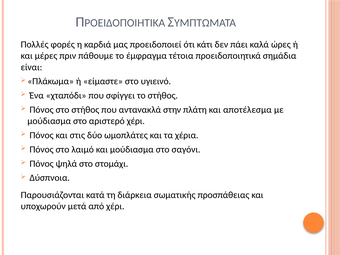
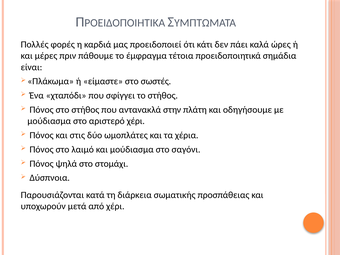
υγιεινό: υγιεινό -> σωστές (156, 81)
αποτέλεσμα: αποτέλεσμα -> οδηγήσουμε (247, 110)
